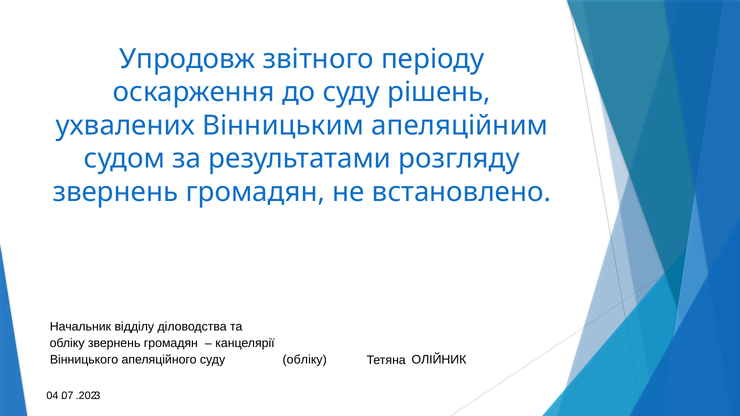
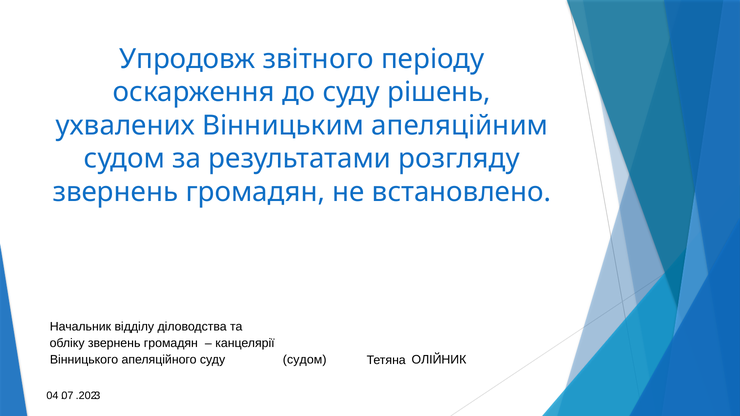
суду обліку: обліку -> судом (305, 360)
